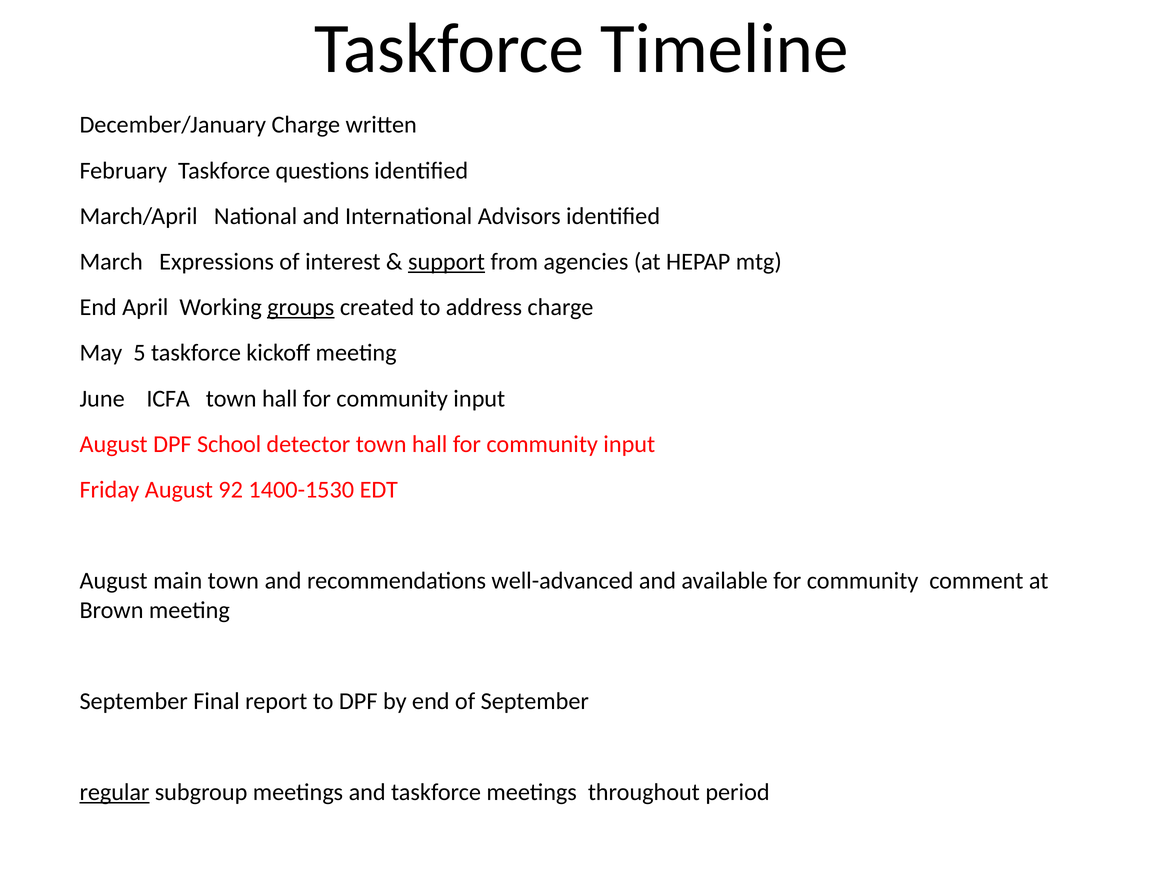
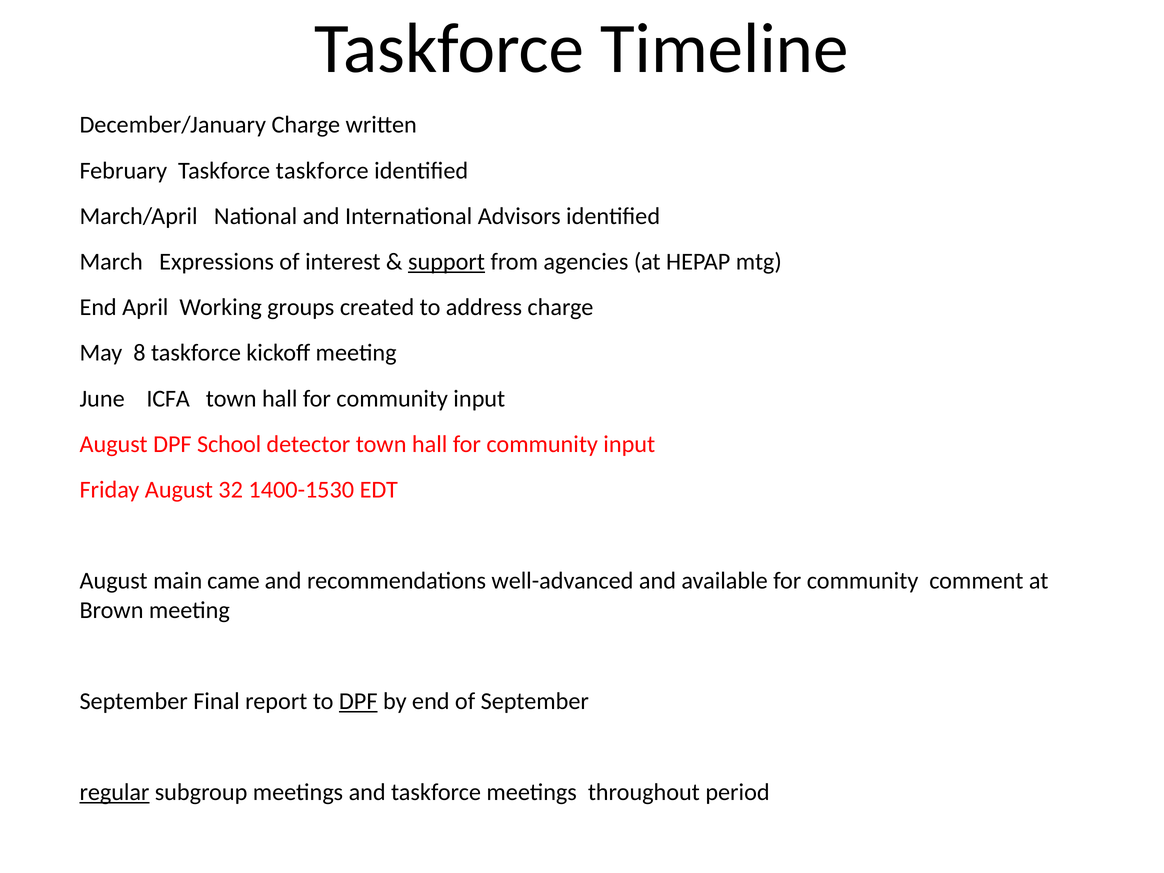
Taskforce questions: questions -> taskforce (322, 171)
groups underline: present -> none (301, 307)
5: 5 -> 8 (139, 353)
92: 92 -> 32 (231, 490)
main town: town -> came (233, 581)
DPF underline: none -> present (358, 701)
